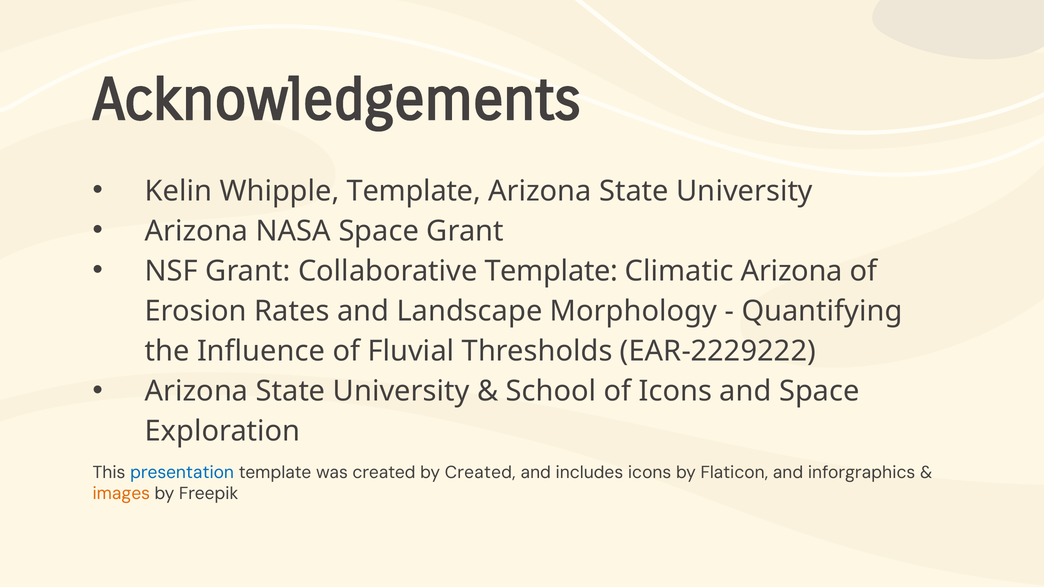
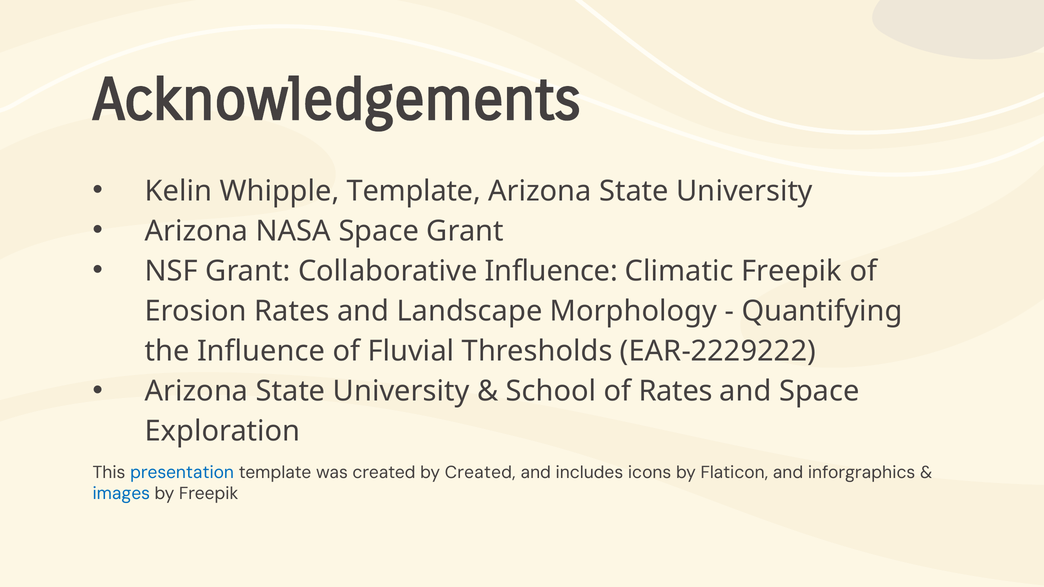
Collaborative Template: Template -> Influence (551, 271)
Climatic Arizona: Arizona -> Freepik (792, 271)
of Icons: Icons -> Rates (676, 391)
images colour: orange -> blue (121, 494)
